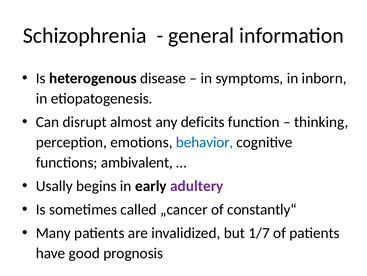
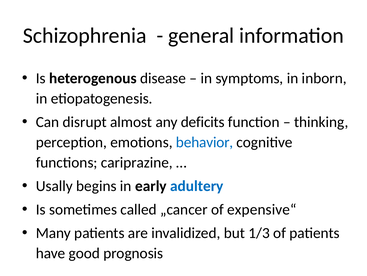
ambivalent: ambivalent -> cariprazine (137, 162)
adultery colour: purple -> blue (197, 186)
constantly“: constantly“ -> expensive“ (262, 209)
1/7: 1/7 -> 1/3 (259, 232)
